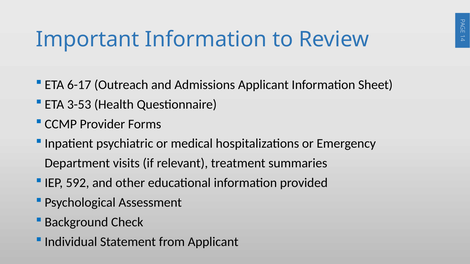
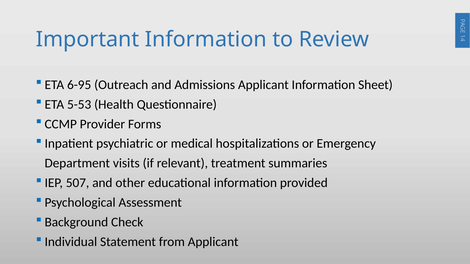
6-17: 6-17 -> 6-95 (79, 85)
3-53: 3-53 -> 5-53 (79, 104)
592: 592 -> 507 (78, 183)
